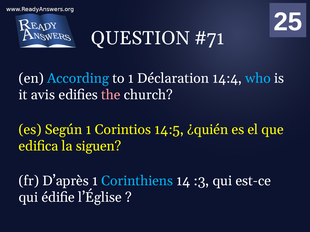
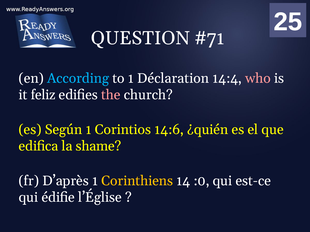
who colour: light blue -> pink (258, 78)
avis: avis -> feliz (43, 95)
14:5: 14:5 -> 14:6 (169, 130)
siguen: siguen -> shame (99, 146)
Corinthiens colour: light blue -> yellow (137, 181)
:3: :3 -> :0 (201, 181)
